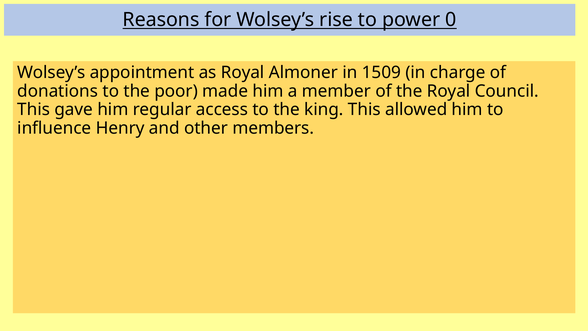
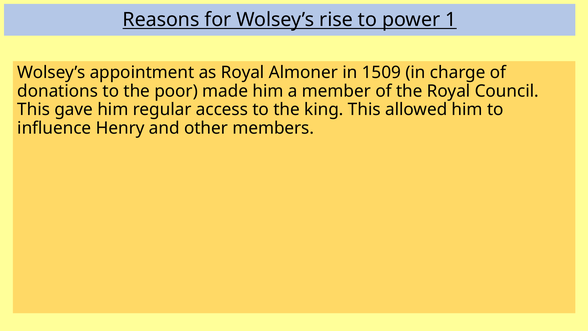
0: 0 -> 1 (451, 20)
